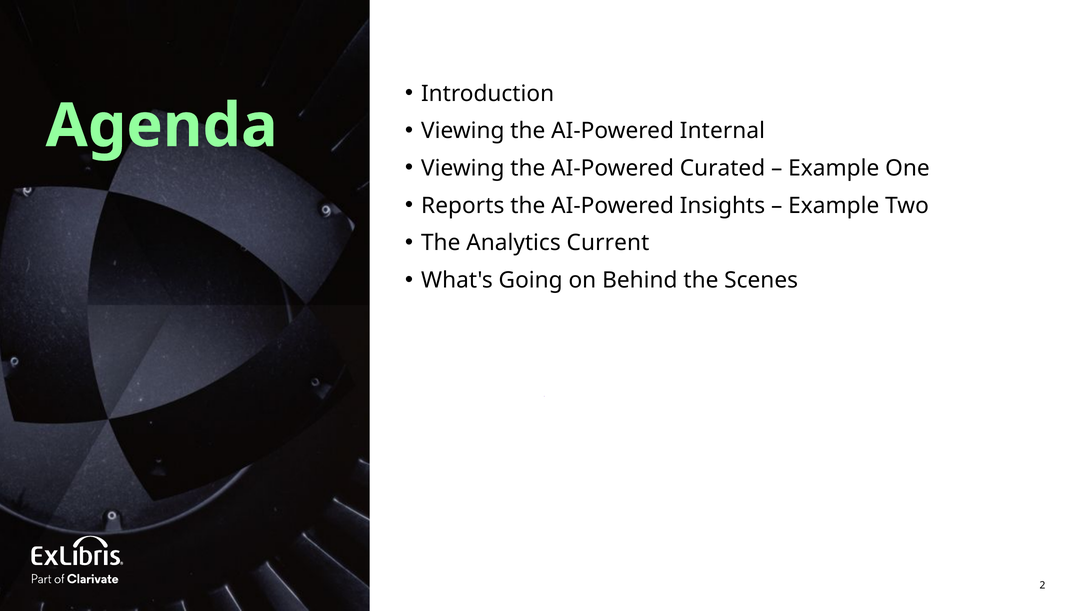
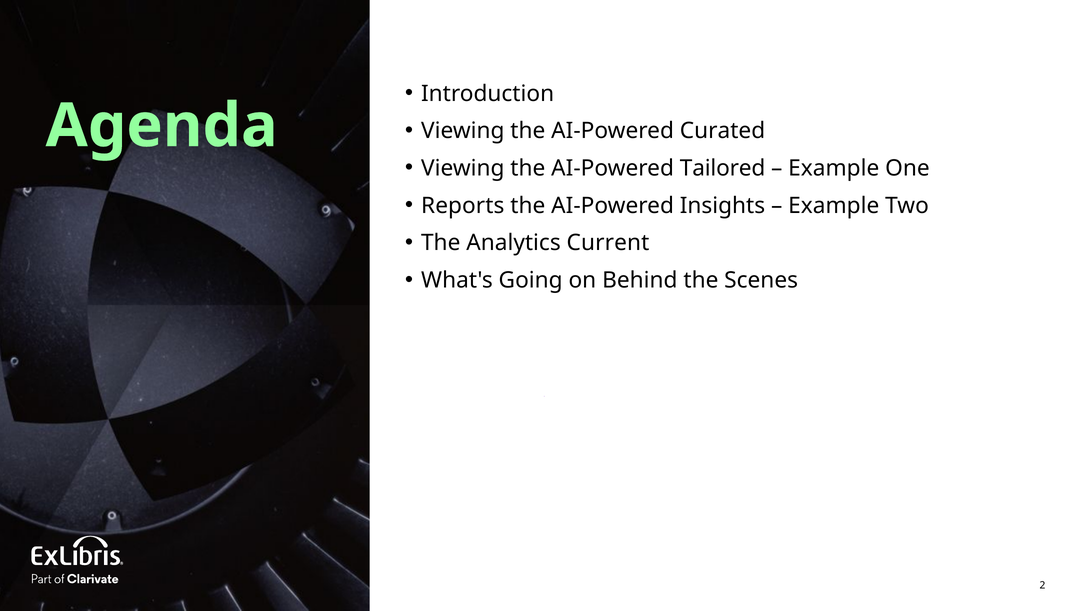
Internal: Internal -> Curated (723, 131)
Curated: Curated -> Tailored (723, 168)
